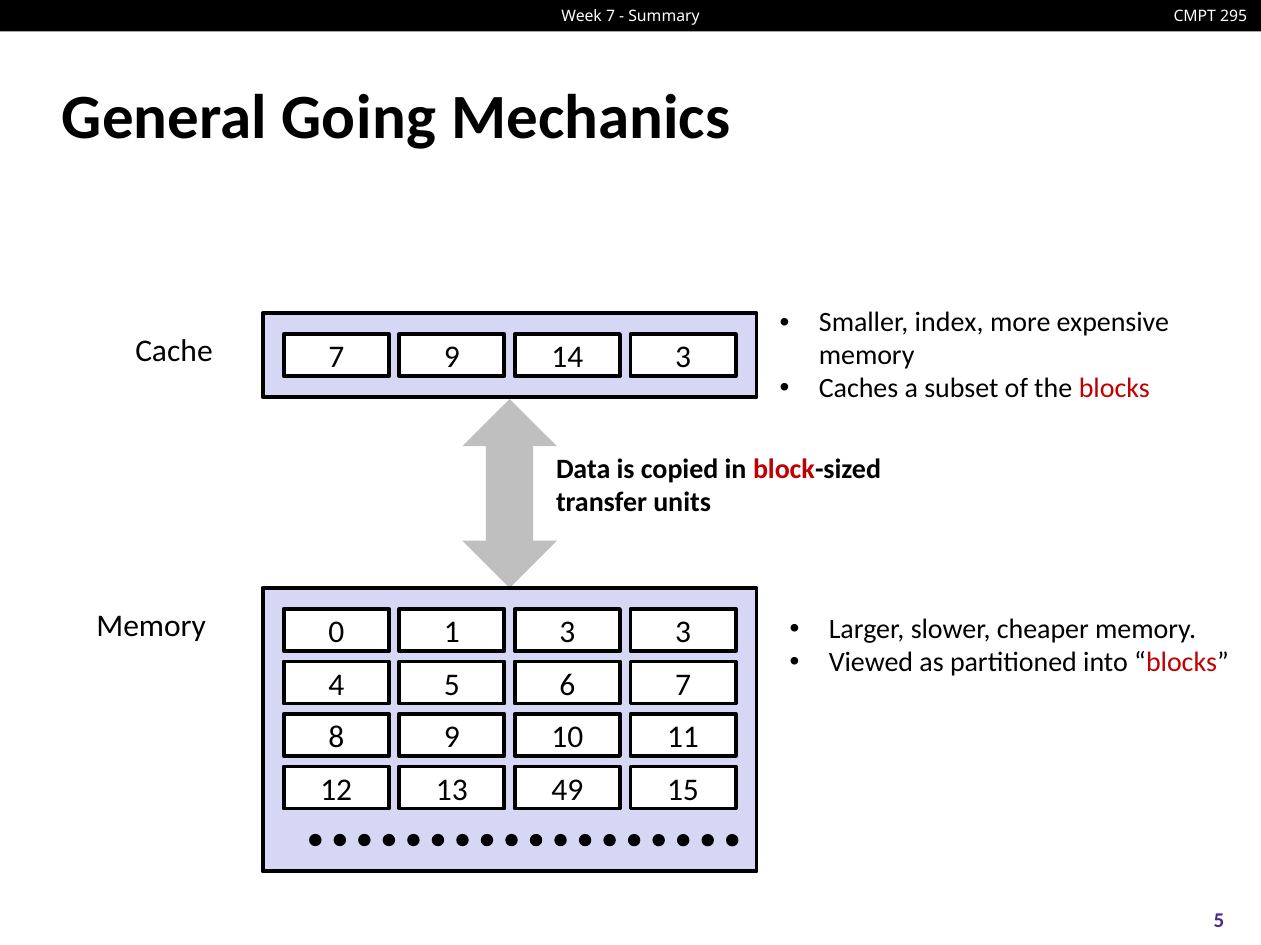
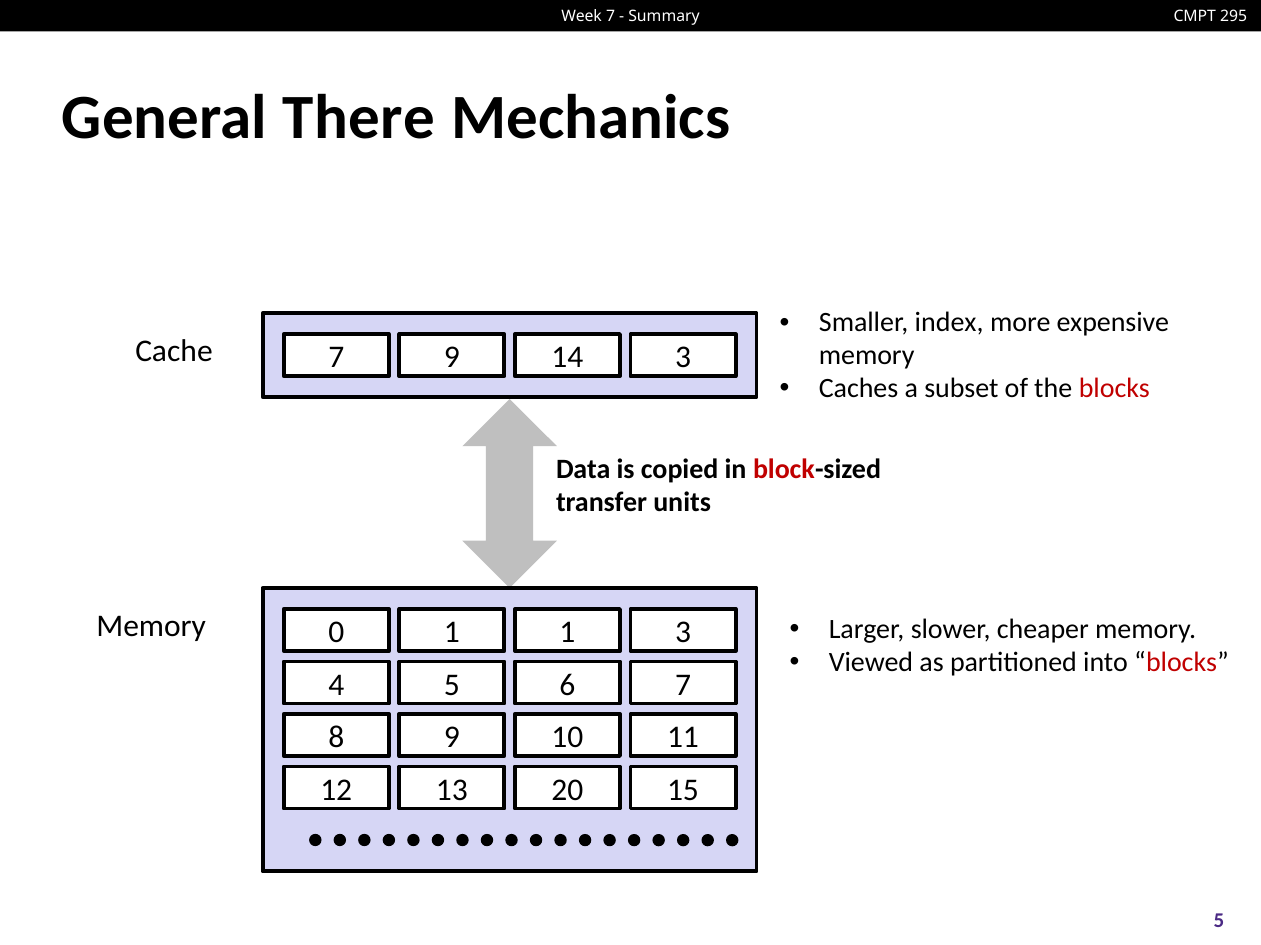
Going: Going -> There (359, 117)
1 3: 3 -> 1 (567, 633)
49: 49 -> 20 (567, 790)
